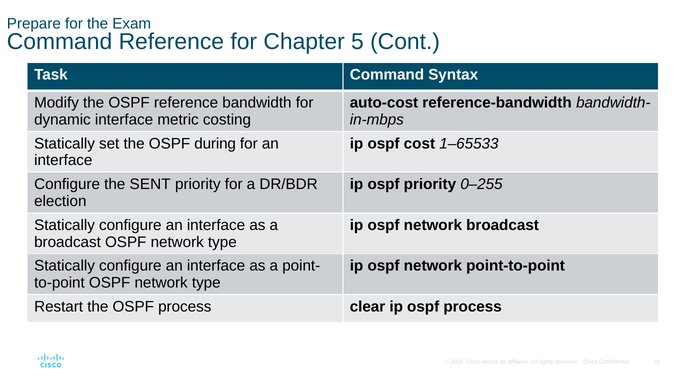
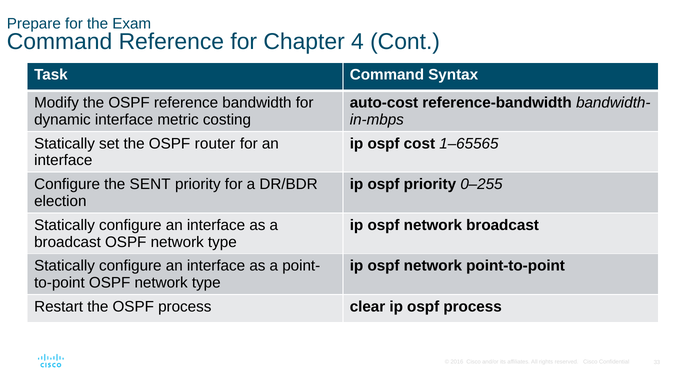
5: 5 -> 4 (357, 42)
during: during -> router (215, 143)
1–65533: 1–65533 -> 1–65565 (469, 143)
